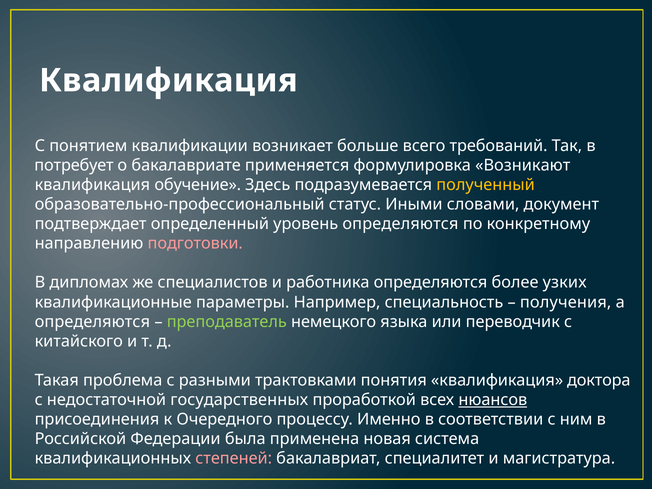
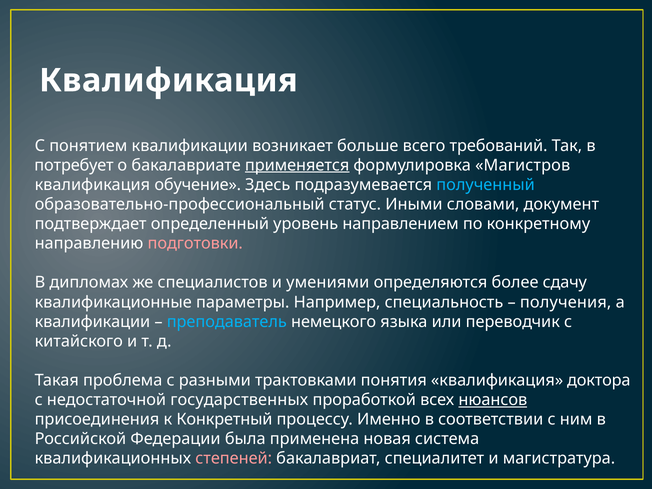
применяется underline: none -> present (297, 165)
Возникают: Возникают -> Магистров (523, 165)
полученный colour: yellow -> light blue (486, 185)
уровень определяются: определяются -> направлением (401, 224)
работника: работника -> умениями (328, 283)
узких: узких -> сдачу (565, 283)
определяются: определяются -> квалификации (92, 322)
преподаватель colour: light green -> light blue (227, 322)
Очередного: Очередного -> Конкретный (224, 419)
